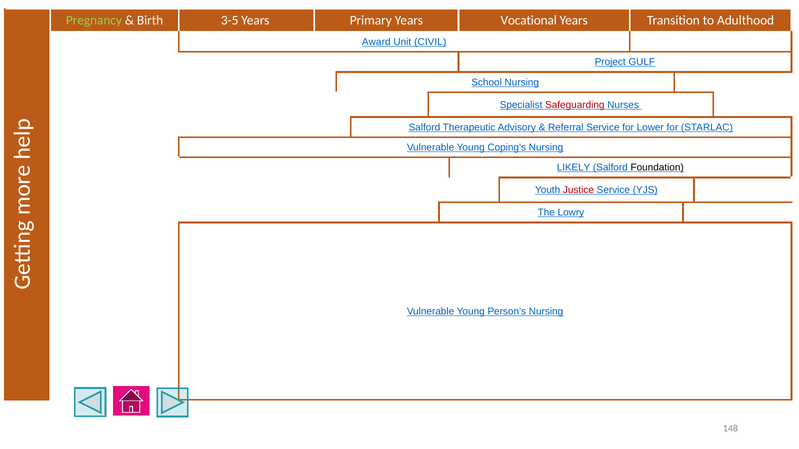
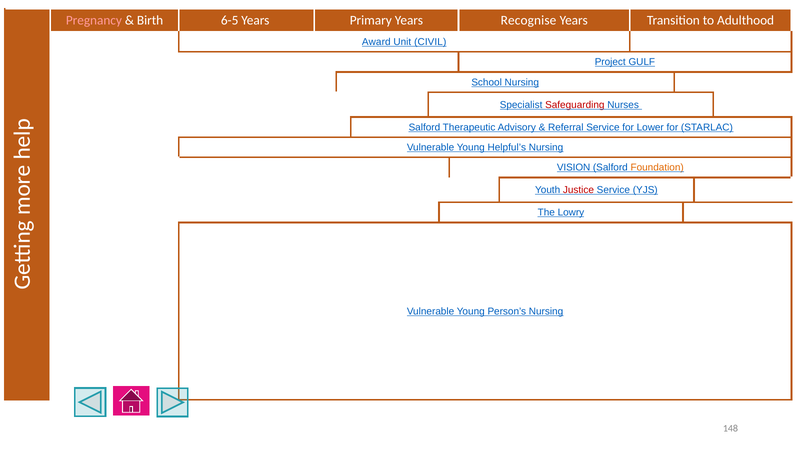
Pregnancy colour: light green -> pink (94, 20)
3-5: 3-5 -> 6-5 (230, 20)
Vocational: Vocational -> Recognise (529, 20)
Coping’s: Coping’s -> Helpful’s (507, 148)
LIKELY: LIKELY -> VISION (574, 168)
Foundation colour: black -> orange (657, 168)
